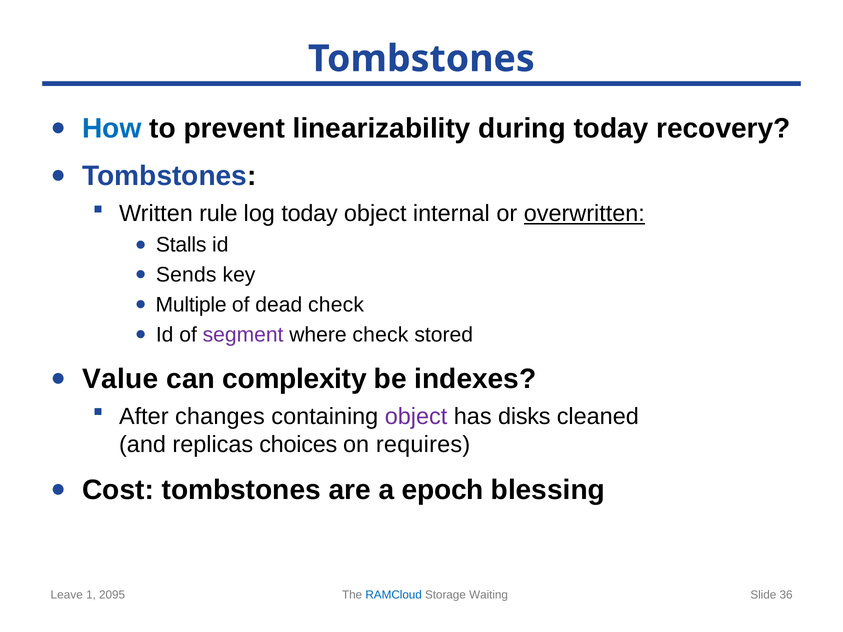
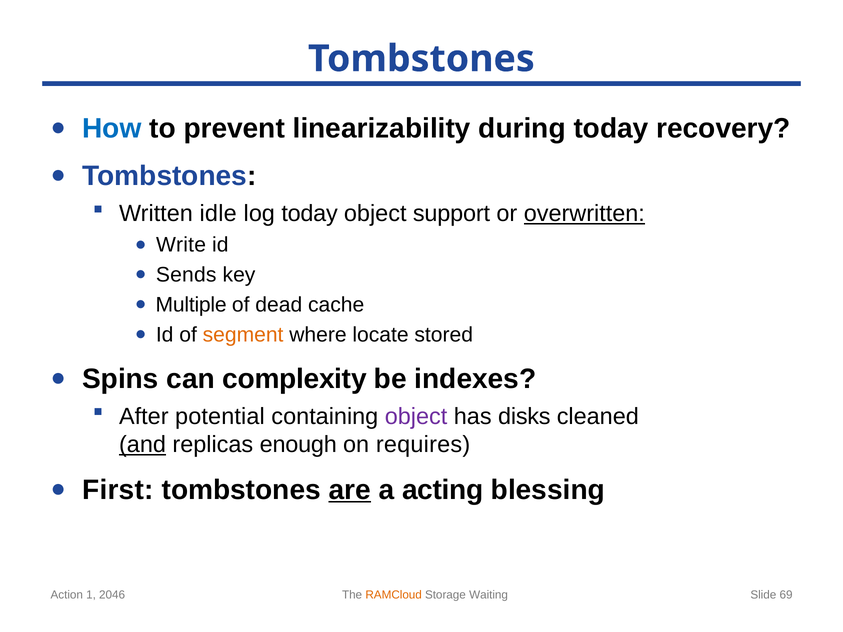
rule: rule -> idle (218, 214)
internal: internal -> support (451, 214)
Stalls: Stalls -> Write (181, 245)
dead check: check -> cache (336, 305)
segment colour: purple -> orange (243, 335)
where check: check -> locate (381, 335)
Value: Value -> Spins (120, 379)
changes: changes -> potential (220, 417)
and underline: none -> present (143, 445)
choices: choices -> enough (298, 445)
Cost: Cost -> First (118, 490)
are underline: none -> present (350, 490)
epoch: epoch -> acting (443, 490)
Leave: Leave -> Action (67, 595)
2095: 2095 -> 2046 (112, 595)
RAMCloud colour: blue -> orange (394, 595)
36: 36 -> 69 (786, 595)
